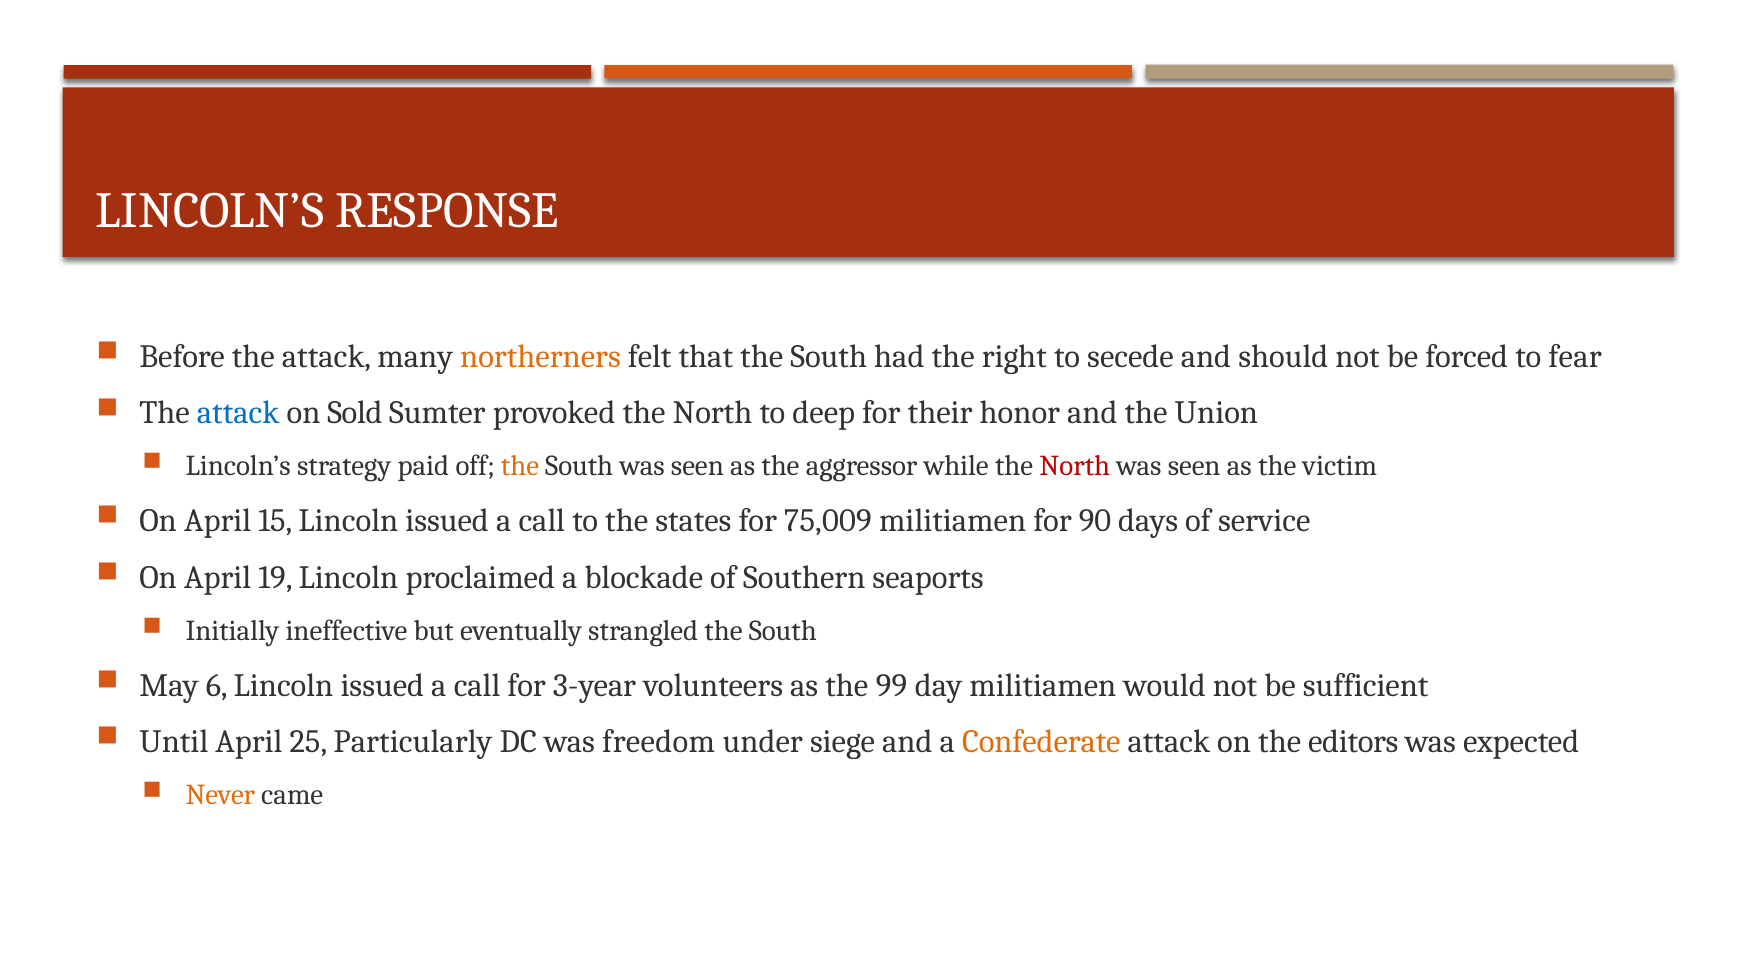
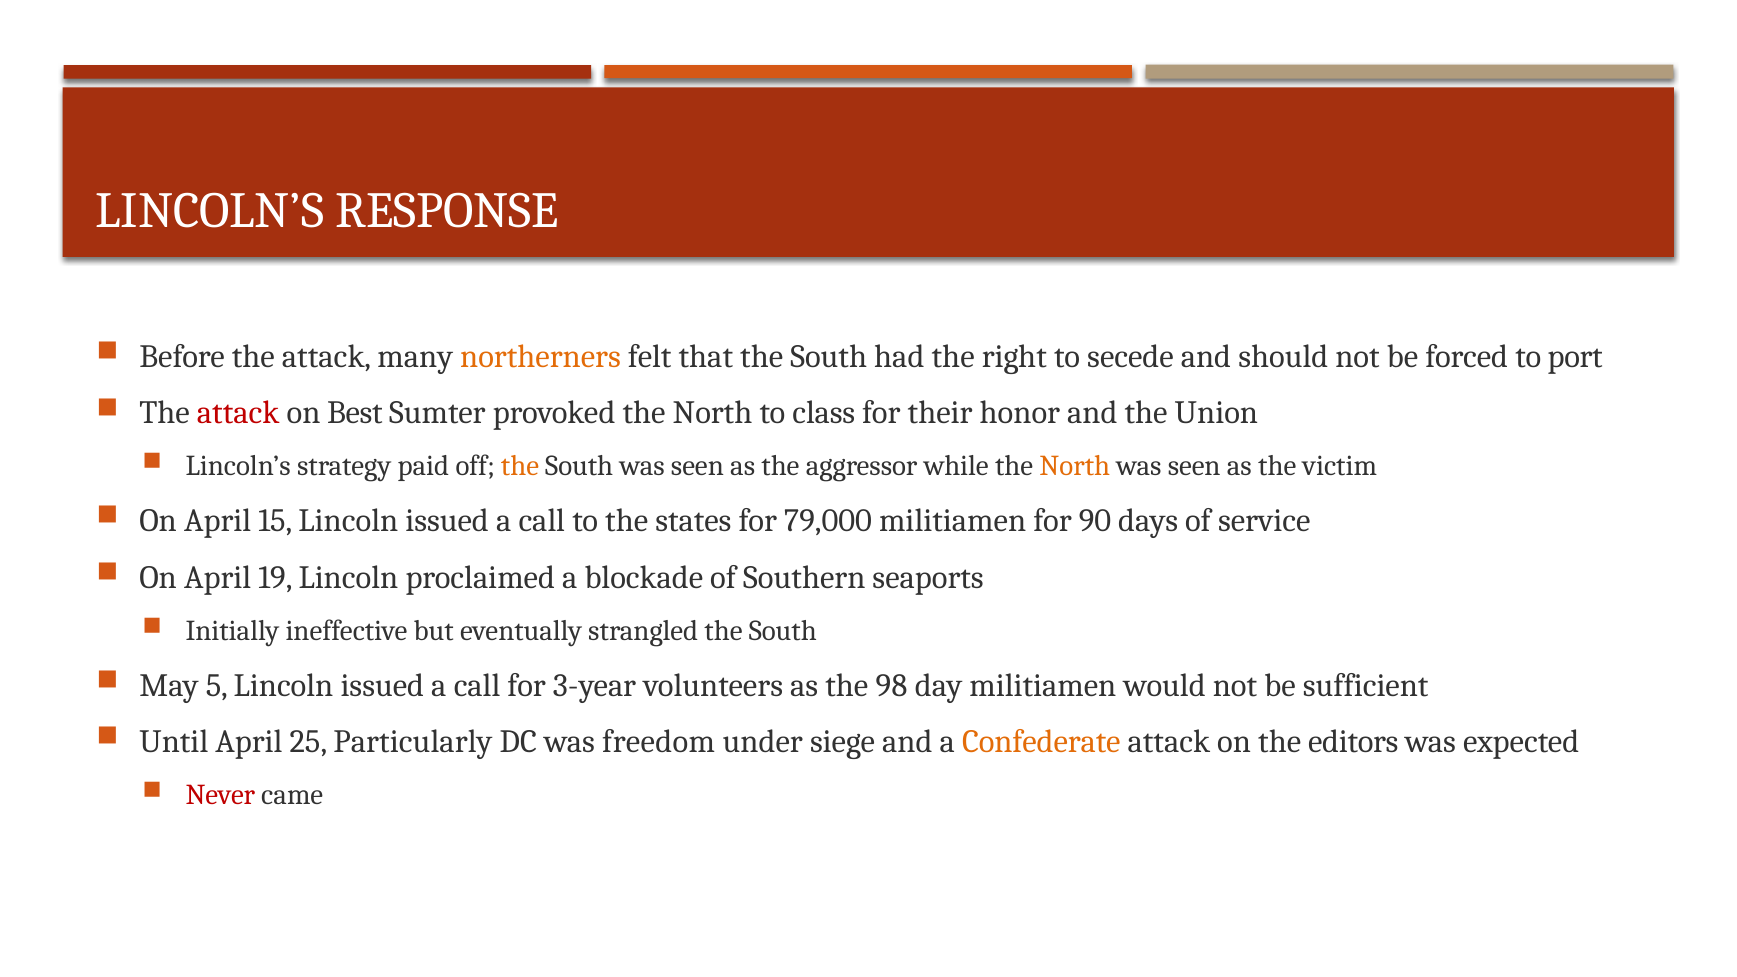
fear: fear -> port (1575, 357)
attack colour: blue -> red (238, 413)
Sold: Sold -> Best (355, 413)
deep: deep -> class (824, 413)
North colour: red -> orange (1075, 466)
75,009: 75,009 -> 79,000 (828, 521)
6: 6 -> 5 (217, 685)
99: 99 -> 98 (892, 685)
Never colour: orange -> red (220, 795)
